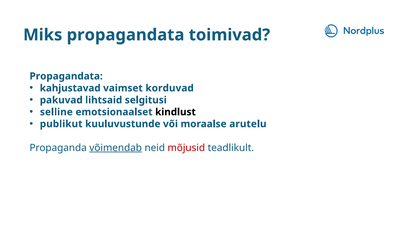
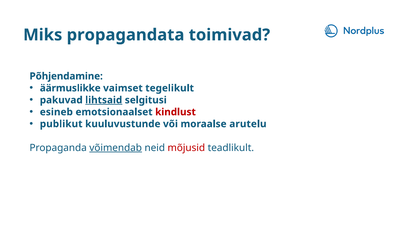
Propagandata: Propagandata -> Põhjendamine (66, 76)
kahjustavad: kahjustavad -> äärmuslikke (70, 88)
korduvad: korduvad -> tegelikult (170, 88)
lihtsaid underline: none -> present (104, 100)
selline: selline -> esineb (56, 112)
kindlust colour: black -> red (176, 112)
